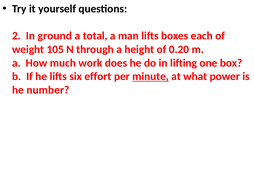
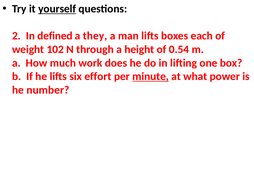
yourself underline: none -> present (57, 9)
ground: ground -> defined (55, 36)
total: total -> they (95, 36)
105: 105 -> 102 (55, 50)
0.20: 0.20 -> 0.54 (179, 50)
